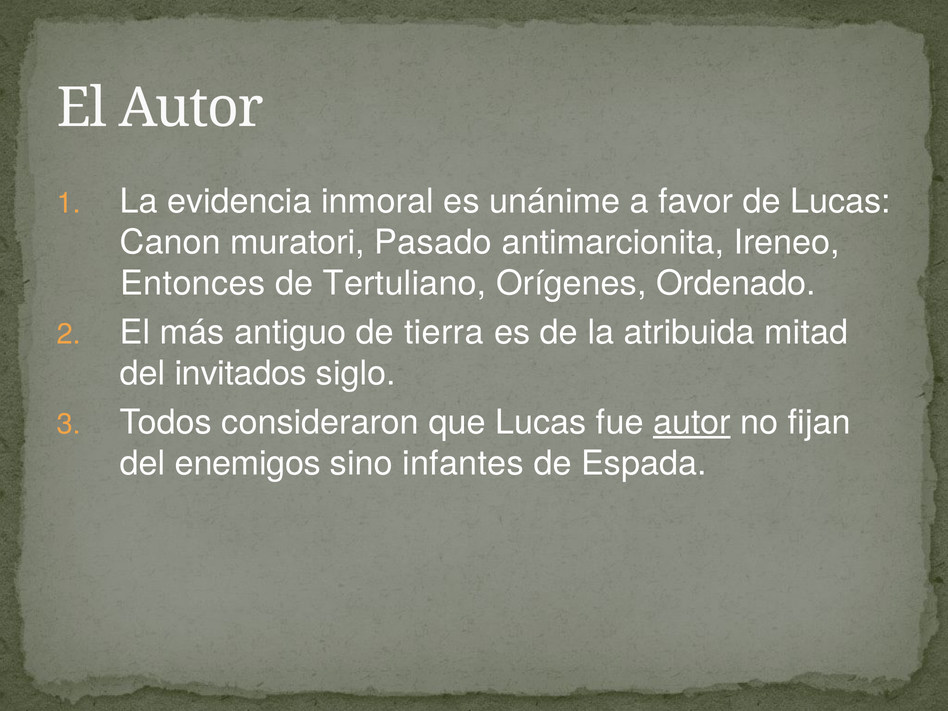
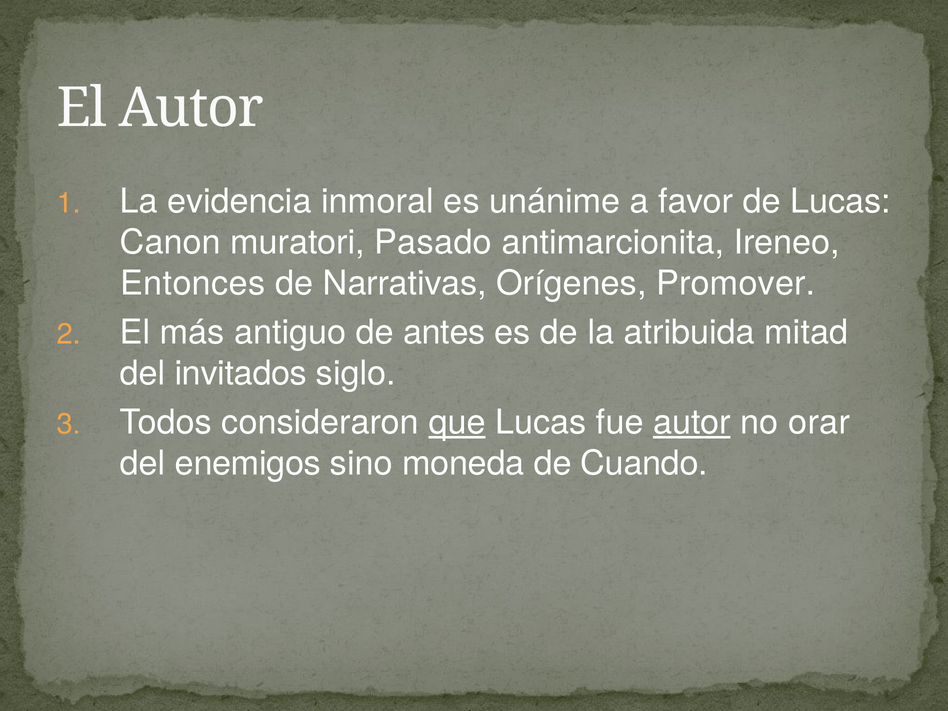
Tertuliano: Tertuliano -> Narrativas (405, 284)
Ordenado: Ordenado -> Promover (736, 284)
tierra: tierra -> antes (444, 332)
que underline: none -> present (457, 423)
fijan: fijan -> orar (819, 423)
infantes: infantes -> moneda (463, 464)
Espada: Espada -> Cuando (644, 464)
